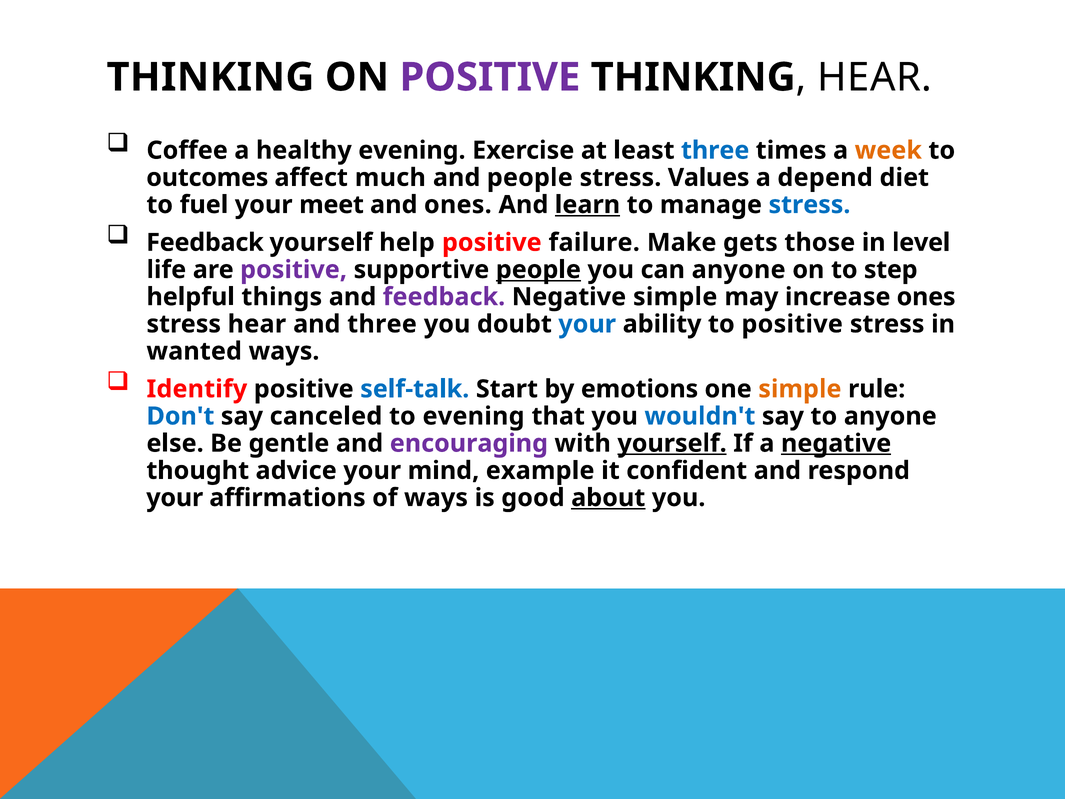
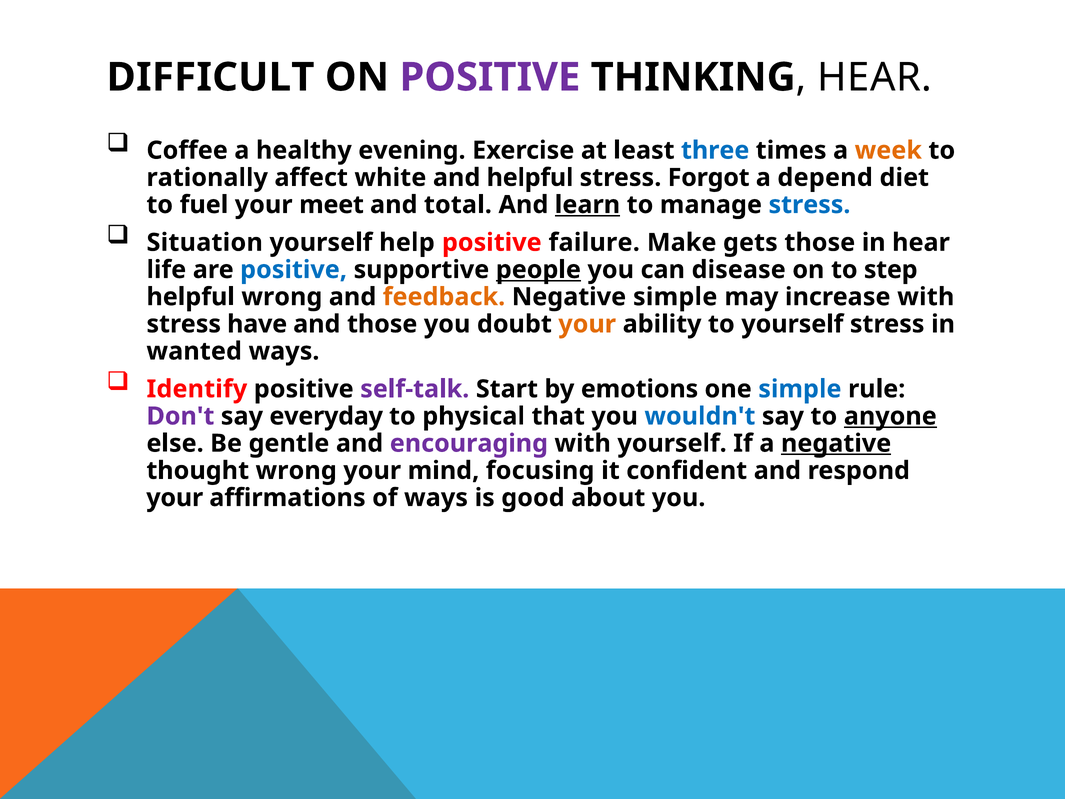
THINKING: THINKING -> DIFFICULT (210, 77)
outcomes: outcomes -> rationally (207, 178)
much: much -> white (390, 178)
and people: people -> helpful (530, 178)
Values: Values -> Forgot (709, 178)
and ones: ones -> total (458, 205)
Feedback: Feedback -> Situation (205, 242)
in level: level -> hear (921, 242)
positive colour: purple -> blue (294, 270)
can anyone: anyone -> disease (739, 270)
helpful things: things -> wrong (282, 297)
feedback colour: purple -> orange (444, 297)
increase ones: ones -> with (926, 297)
stress hear: hear -> have (257, 324)
and three: three -> those (382, 324)
your colour: blue -> orange (587, 324)
to positive: positive -> yourself (792, 324)
self-talk colour: blue -> purple (415, 389)
simple colour: orange -> blue (800, 389)
Don't colour: blue -> purple (180, 416)
canceled: canceled -> everyday (326, 416)
to evening: evening -> physical (474, 416)
anyone underline: none -> present (890, 416)
yourself underline: present -> none (672, 443)
thought advice: advice -> wrong (296, 470)
example: example -> focusing (540, 470)
about underline: present -> none (608, 498)
